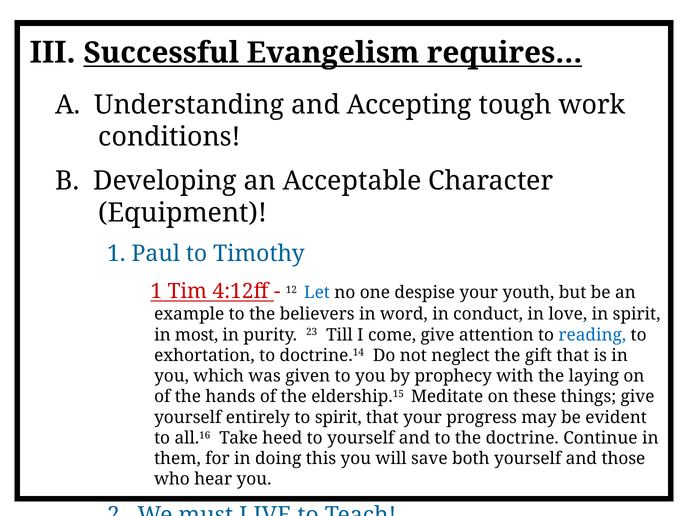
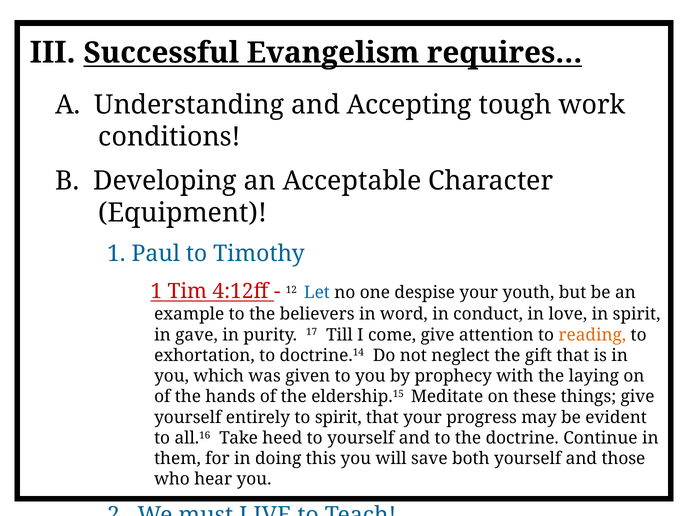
most: most -> gave (196, 335)
23: 23 -> 17 (312, 332)
reading colour: blue -> orange (592, 335)
